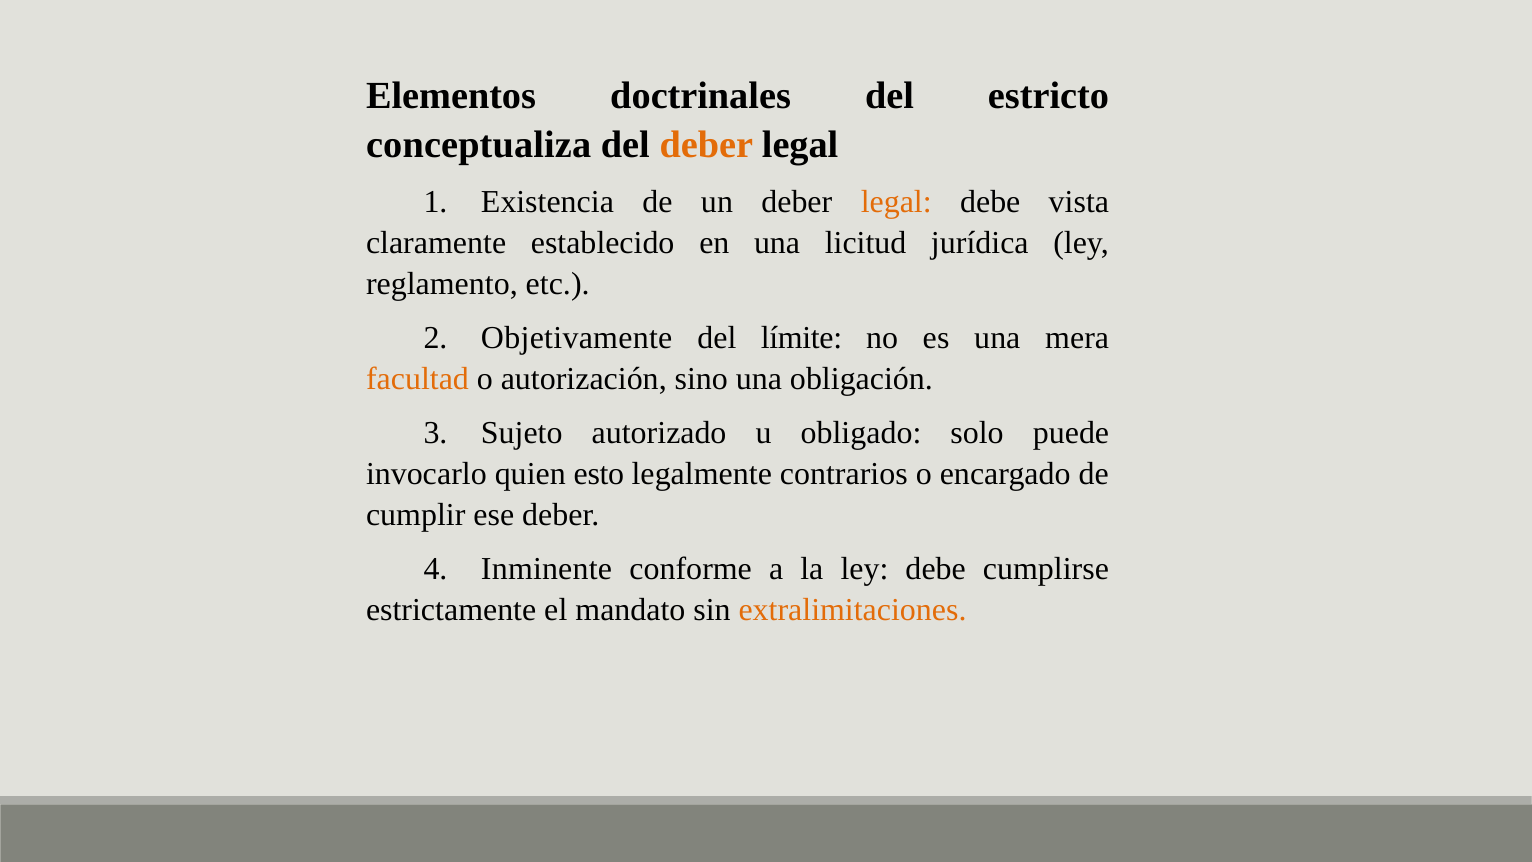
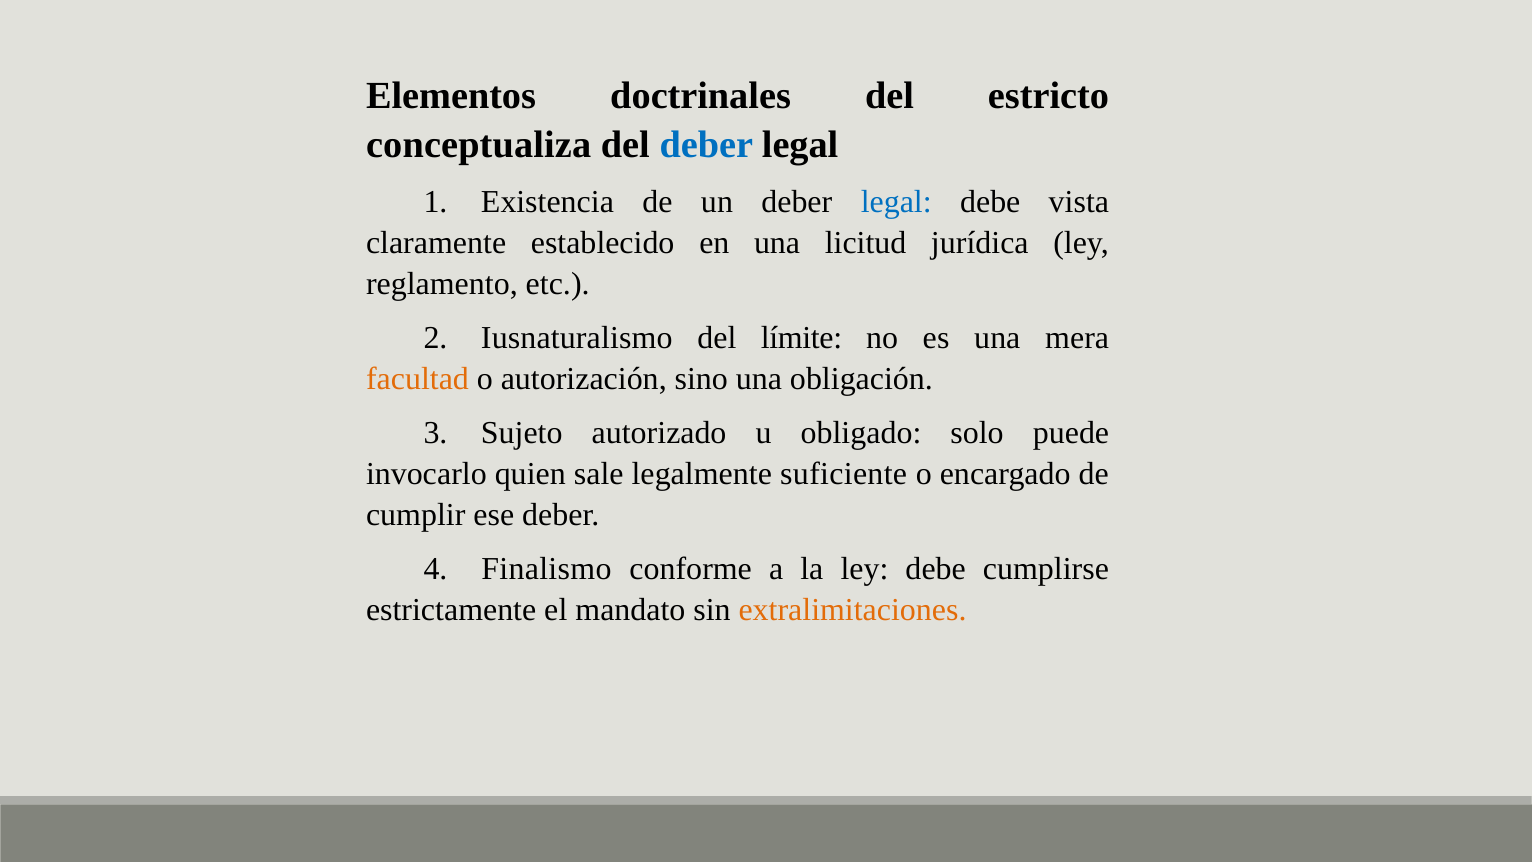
deber colour: orange -> blue (706, 145)
legal colour: orange -> blue (896, 202)
Objetivamente: Objetivamente -> Iusnaturalismo (577, 338)
esto: esto -> sale (599, 474)
contrarios: contrarios -> suficiente (844, 474)
Inminente: Inminente -> Finalismo (546, 568)
